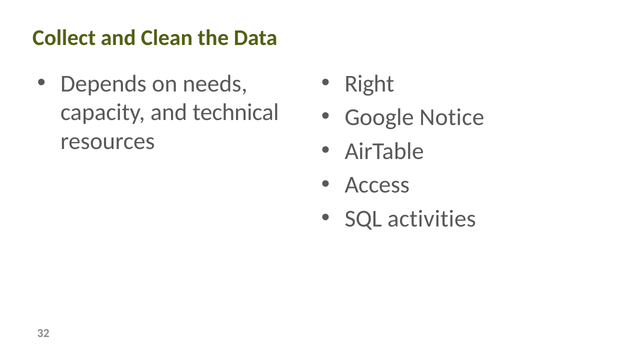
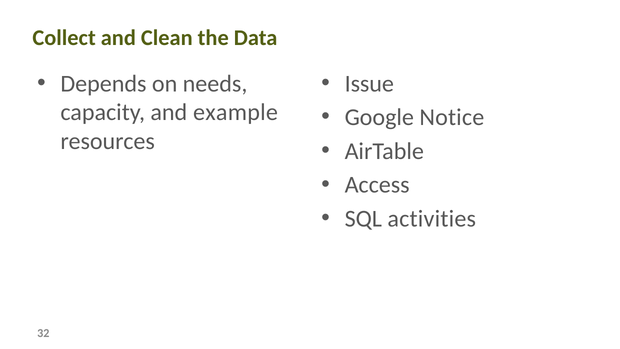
Right: Right -> Issue (369, 83)
technical: technical -> example (236, 112)
